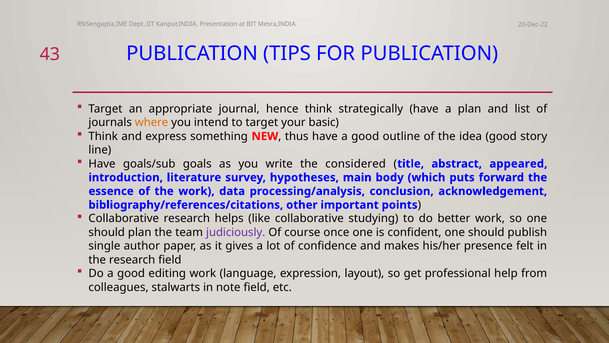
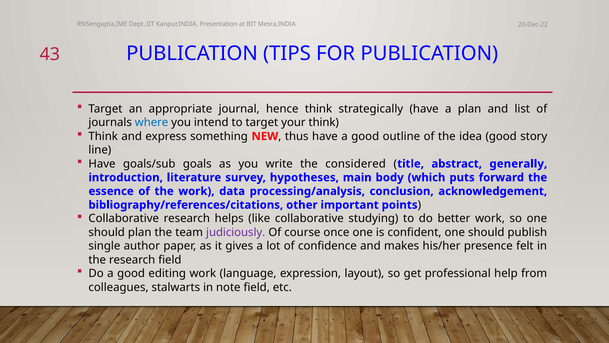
where colour: orange -> blue (152, 122)
your basic: basic -> think (324, 122)
appeared: appeared -> generally (518, 164)
